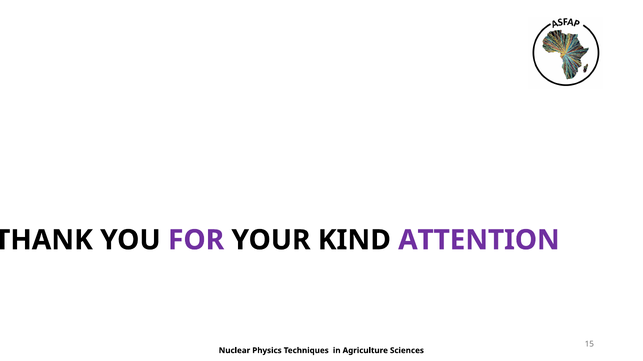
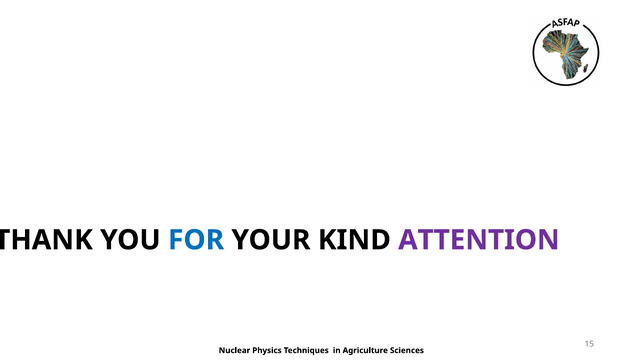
FOR colour: purple -> blue (196, 240)
